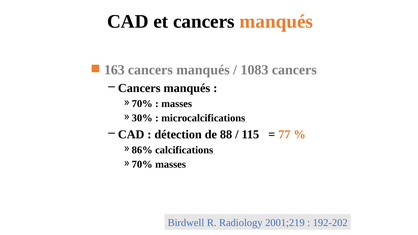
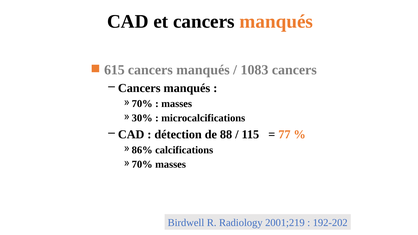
163: 163 -> 615 (114, 70)
